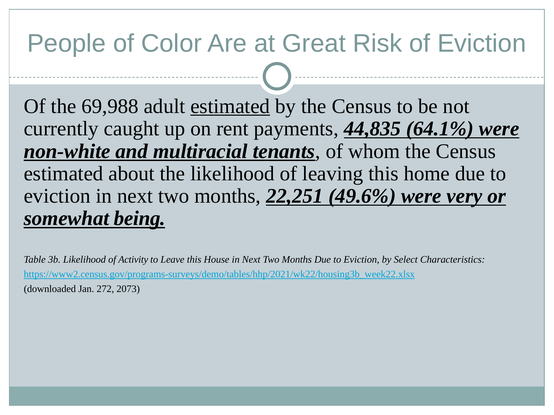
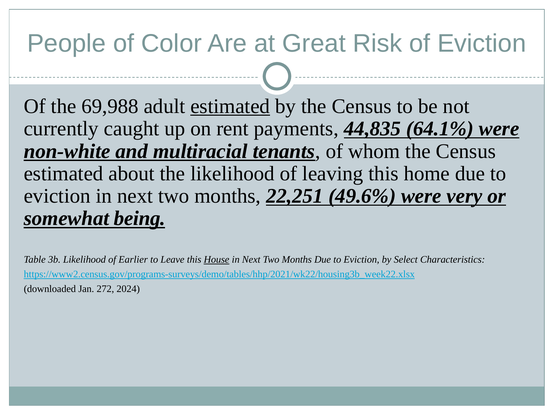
Activity: Activity -> Earlier (133, 260)
House underline: none -> present (217, 260)
2073: 2073 -> 2024 (128, 289)
